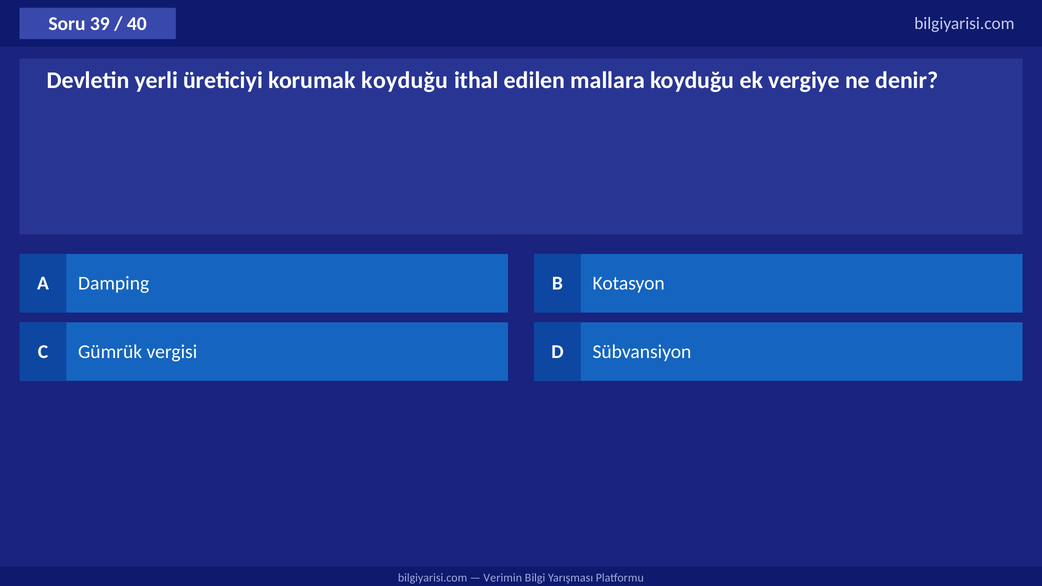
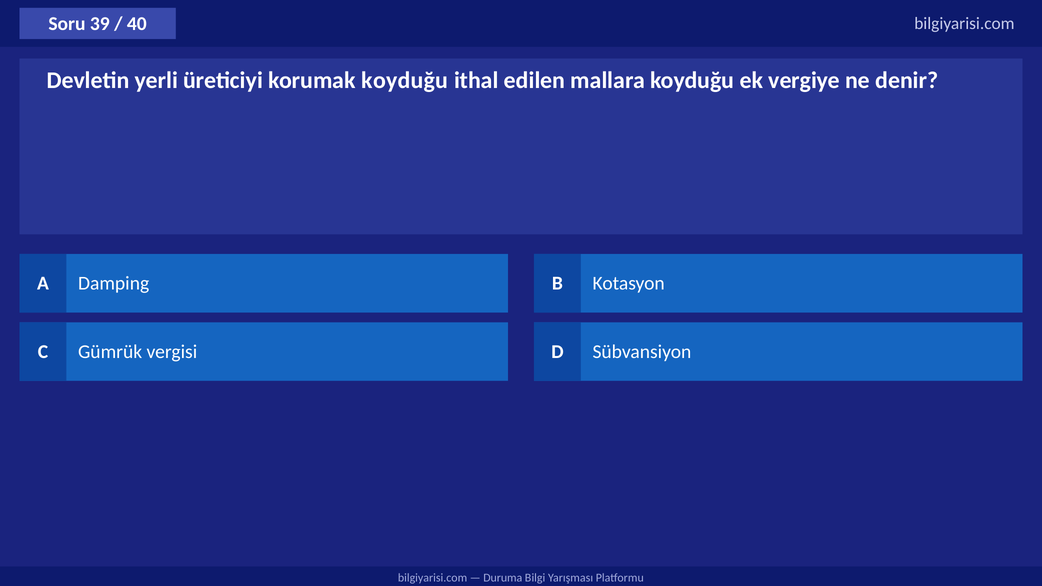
Verimin: Verimin -> Duruma (503, 578)
